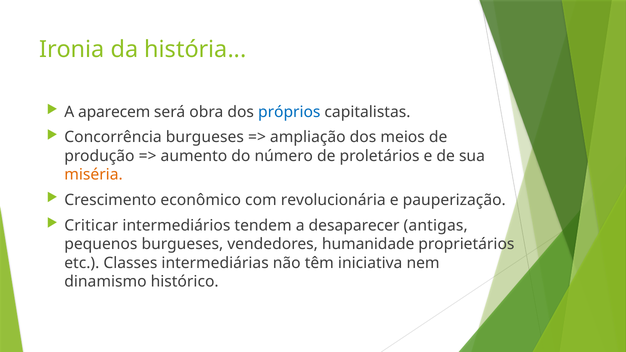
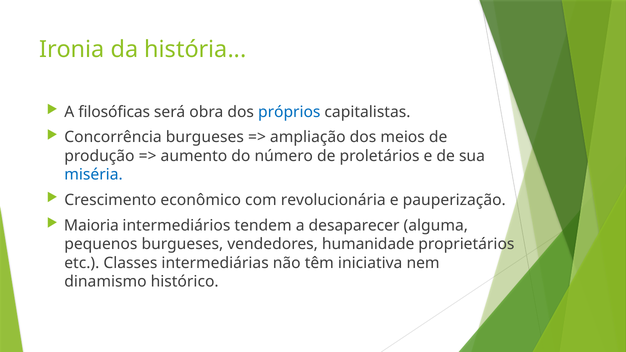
aparecem: aparecem -> filosóficas (114, 112)
miséria colour: orange -> blue (94, 175)
Criticar: Criticar -> Maioria (91, 225)
antigas: antigas -> alguma (436, 225)
